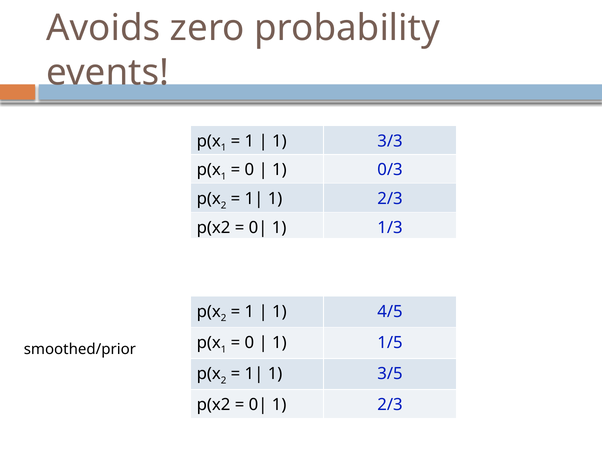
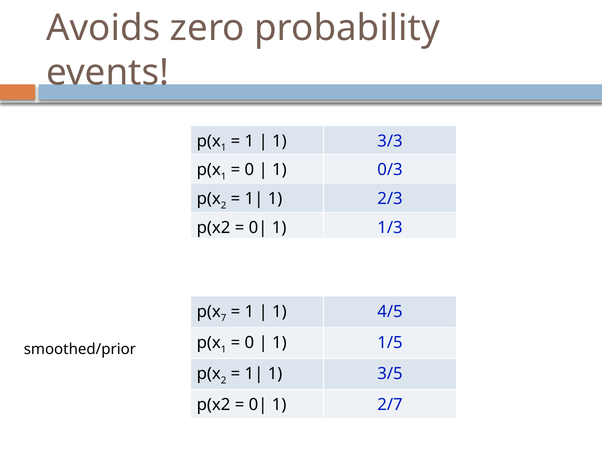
2: 2 -> 7 (224, 318)
2/3: 2/3 -> 2/7 (390, 405)
